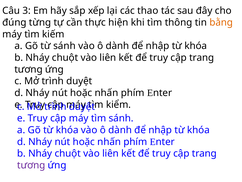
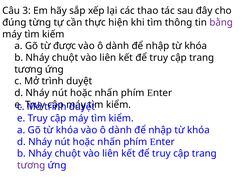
bằng colour: orange -> purple (221, 22)
từ sánh: sánh -> được (65, 46)
sánh: sánh -> kiểm (121, 118)
